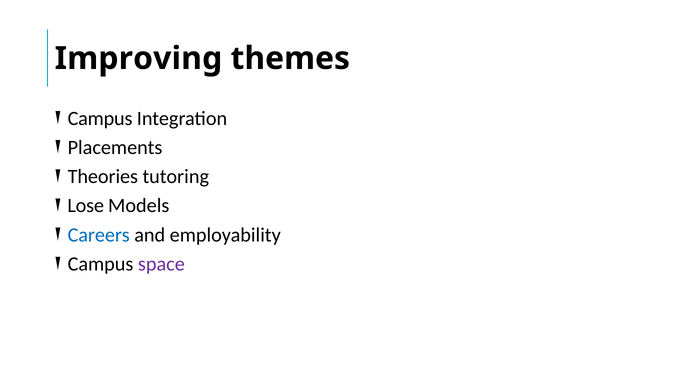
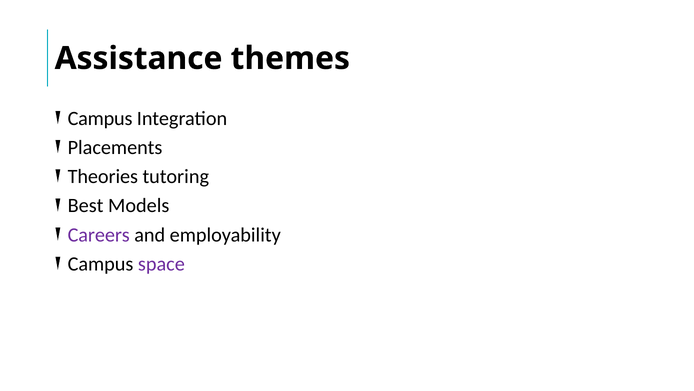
Improving: Improving -> Assistance (139, 58)
Lose: Lose -> Best (86, 205)
Careers colour: blue -> purple (99, 235)
